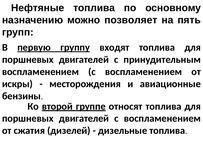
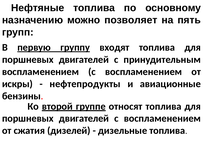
месторождения: месторождения -> нефтепродукты (85, 84)
